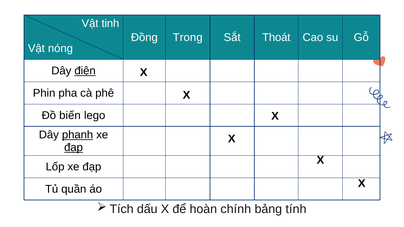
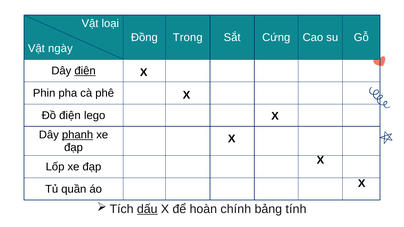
tinh: tinh -> loại (110, 23)
Thoát: Thoát -> Cứng (276, 37)
nóng: nóng -> ngày (60, 48)
Đồ biến: biến -> điện (70, 116)
đạp underline: present -> none (74, 148)
dấu underline: none -> present (147, 209)
